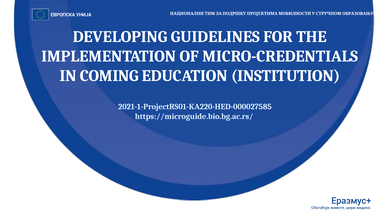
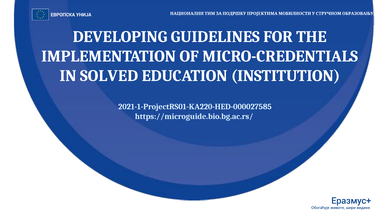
COMING: COMING -> SOLVED (109, 76)
